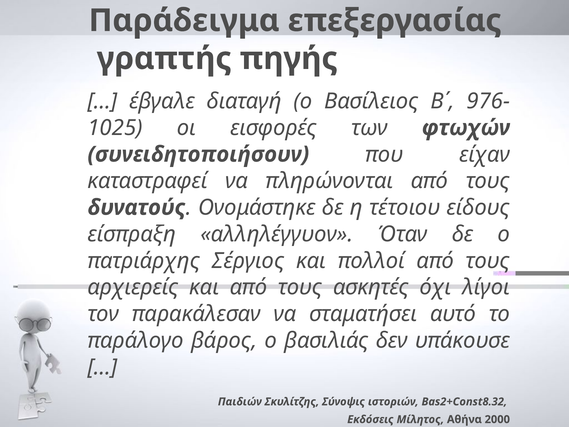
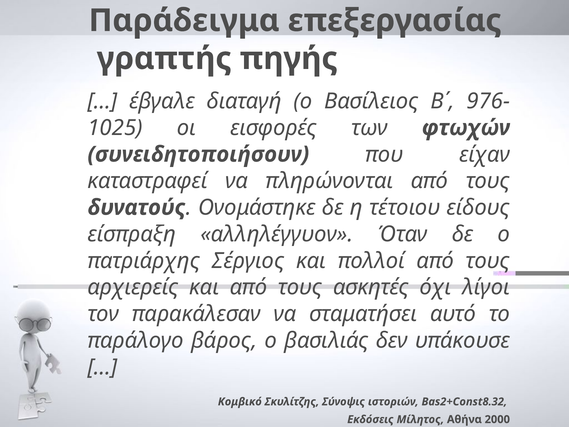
Παιδιών: Παιδιών -> Κομβικό (240, 401)
